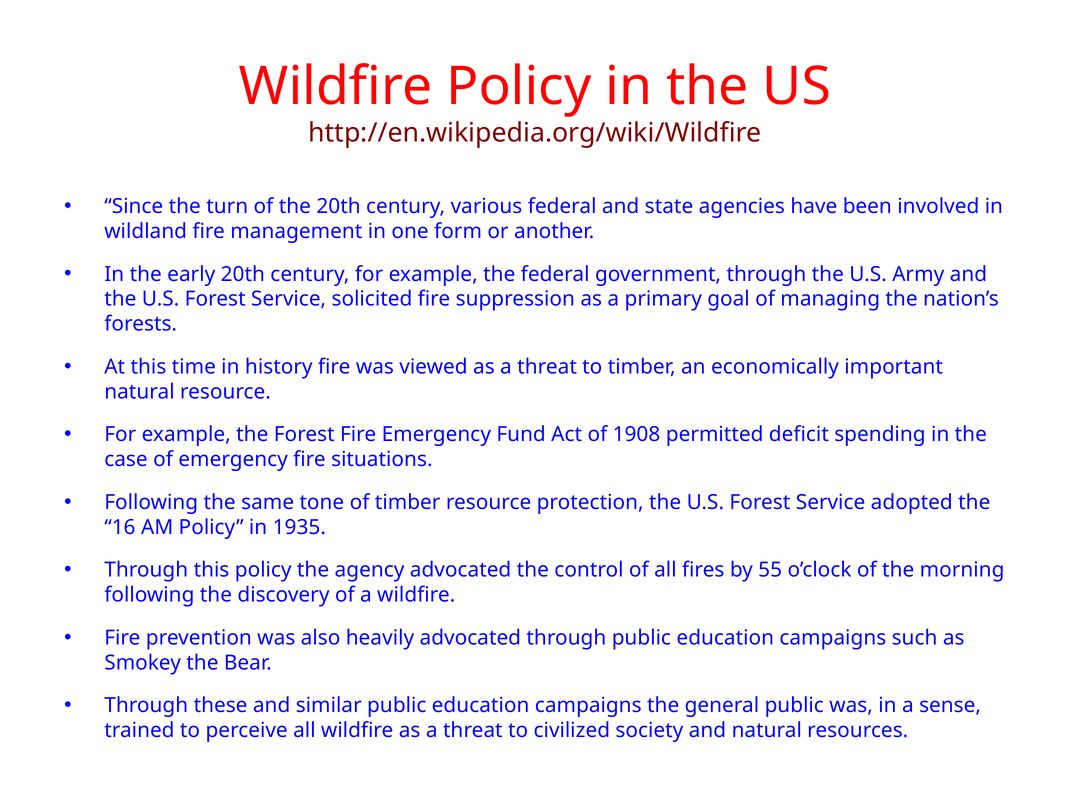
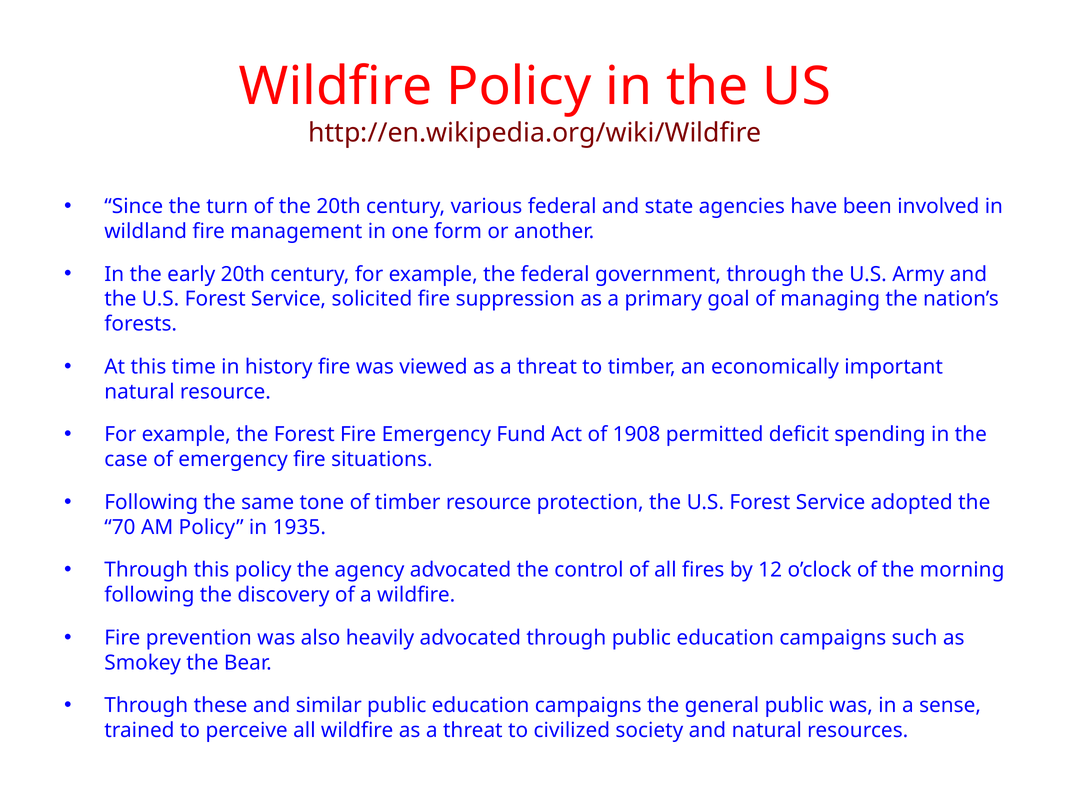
16: 16 -> 70 (120, 528)
55: 55 -> 12 (770, 570)
